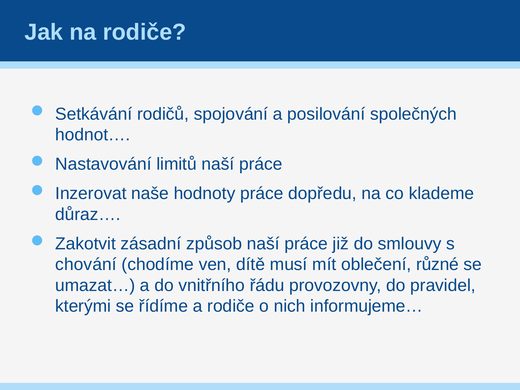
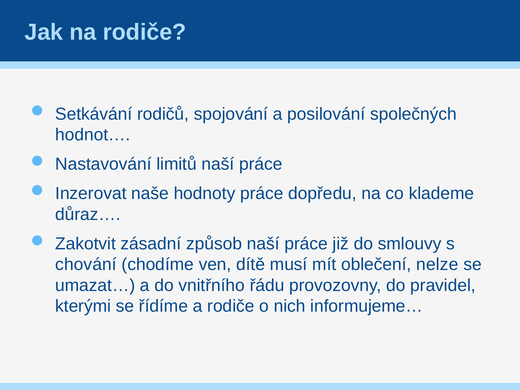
různé: různé -> nelze (437, 265)
